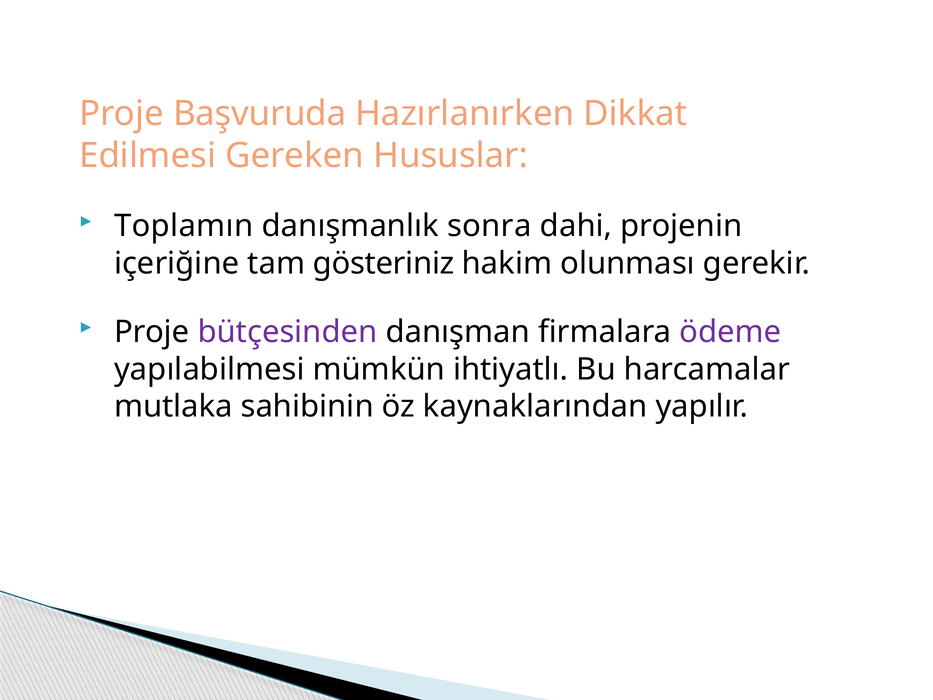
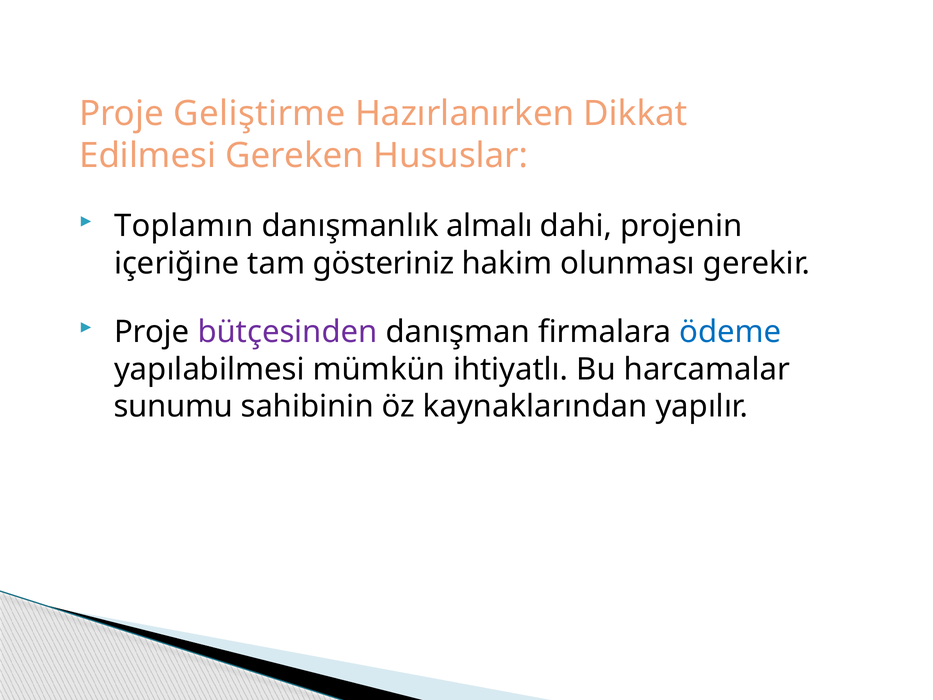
Başvuruda: Başvuruda -> Geliştirme (259, 113)
sonra: sonra -> almalı (490, 226)
ödeme colour: purple -> blue (730, 332)
mutlaka: mutlaka -> sunumu (173, 406)
